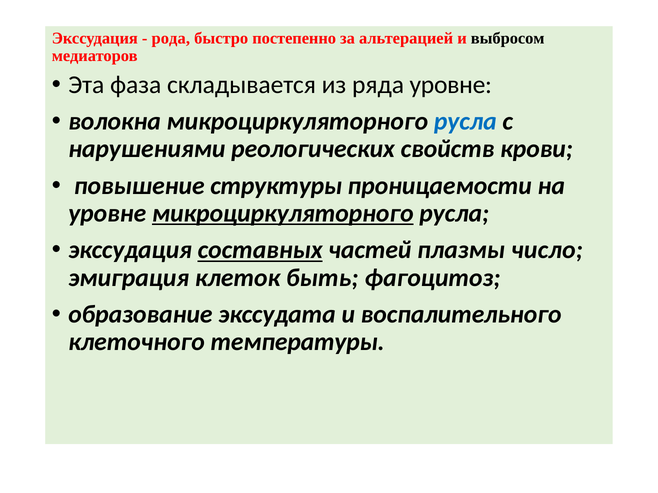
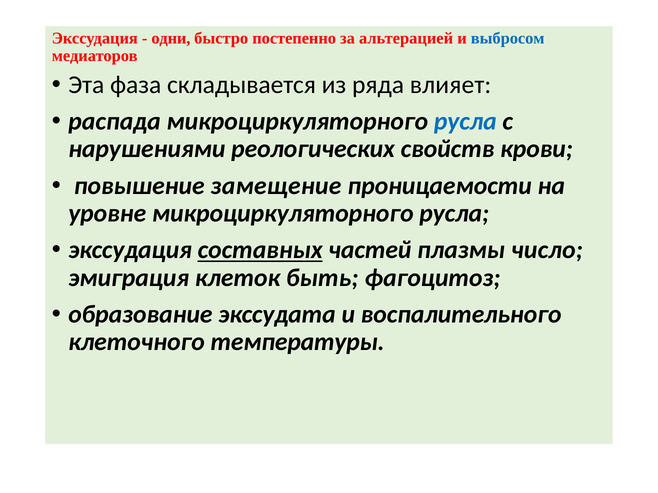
рода: рода -> одни (171, 38)
выбросом colour: black -> blue (508, 38)
ряда уровне: уровне -> влияет (451, 85)
волокна: волокна -> распада (114, 121)
структуры: структуры -> замещение (276, 186)
микроциркуляторного underline: present -> none (283, 214)
